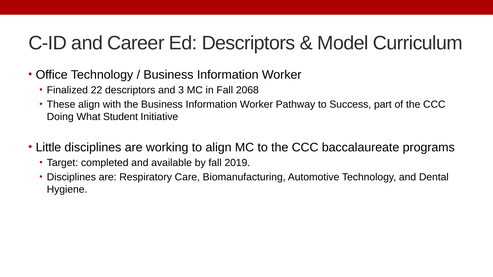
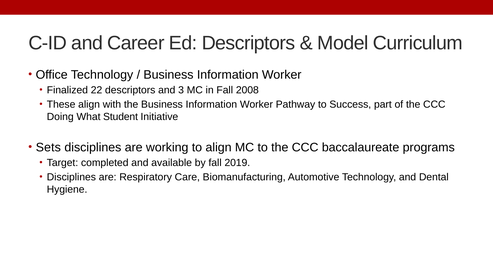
2068: 2068 -> 2008 (247, 90)
Little: Little -> Sets (48, 148)
